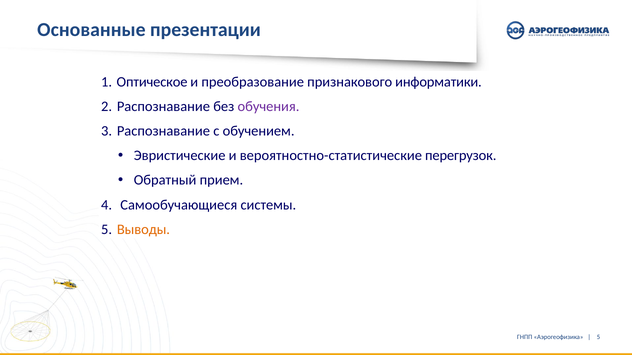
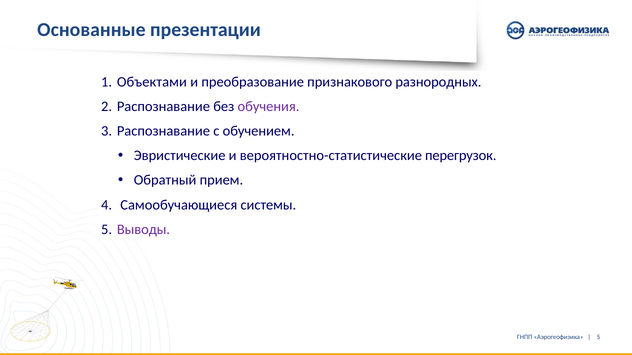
Оптическое: Оптическое -> Объектами (152, 82)
информатики: информатики -> разнородных (438, 82)
Выводы colour: orange -> purple (143, 230)
